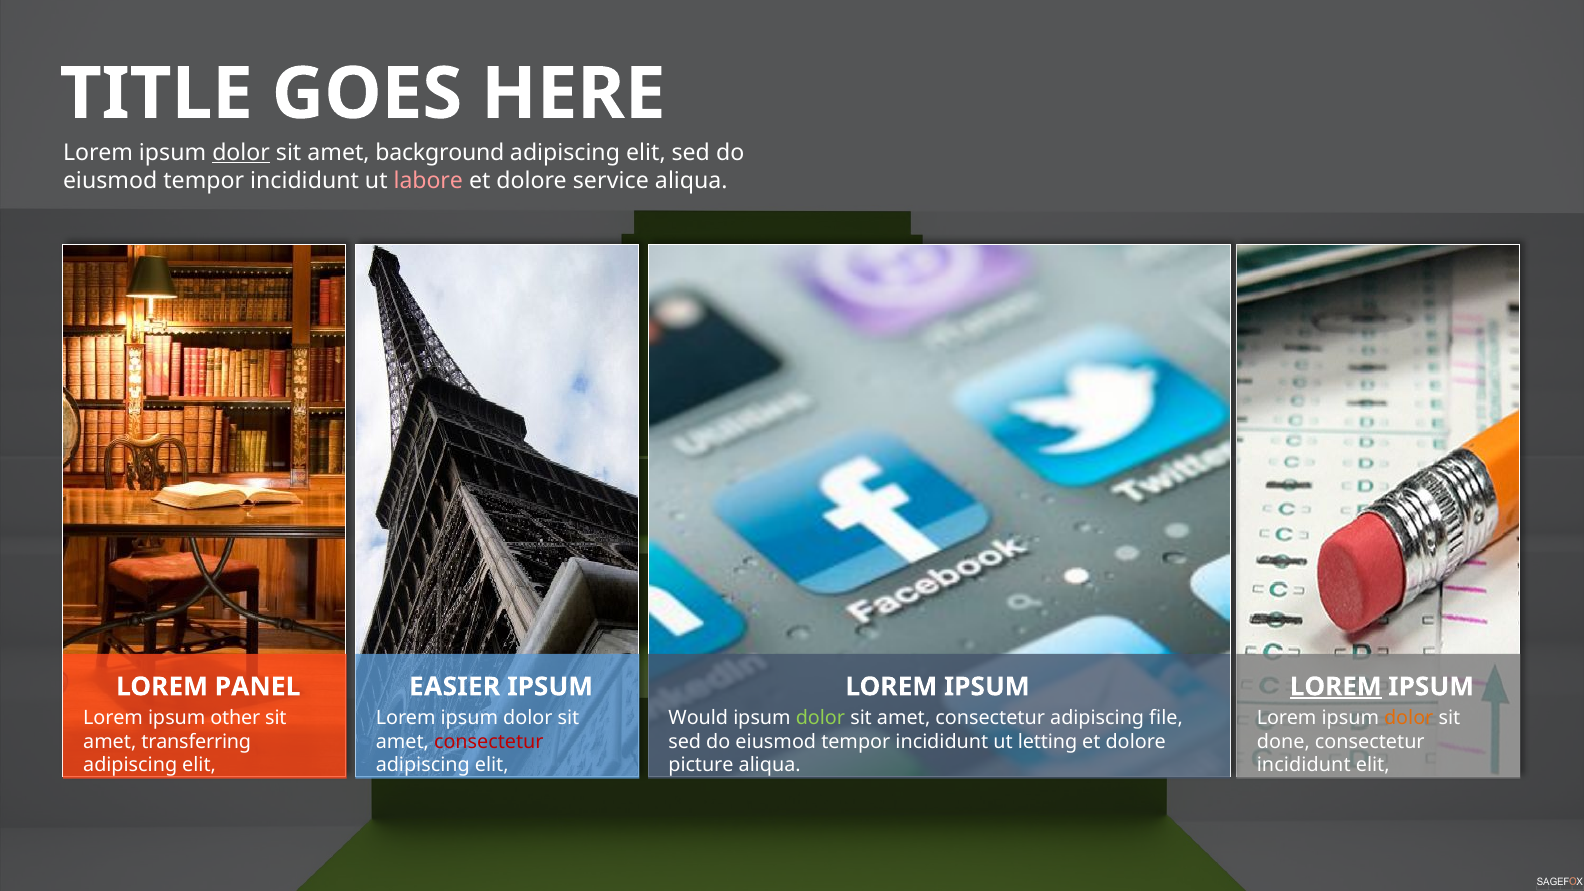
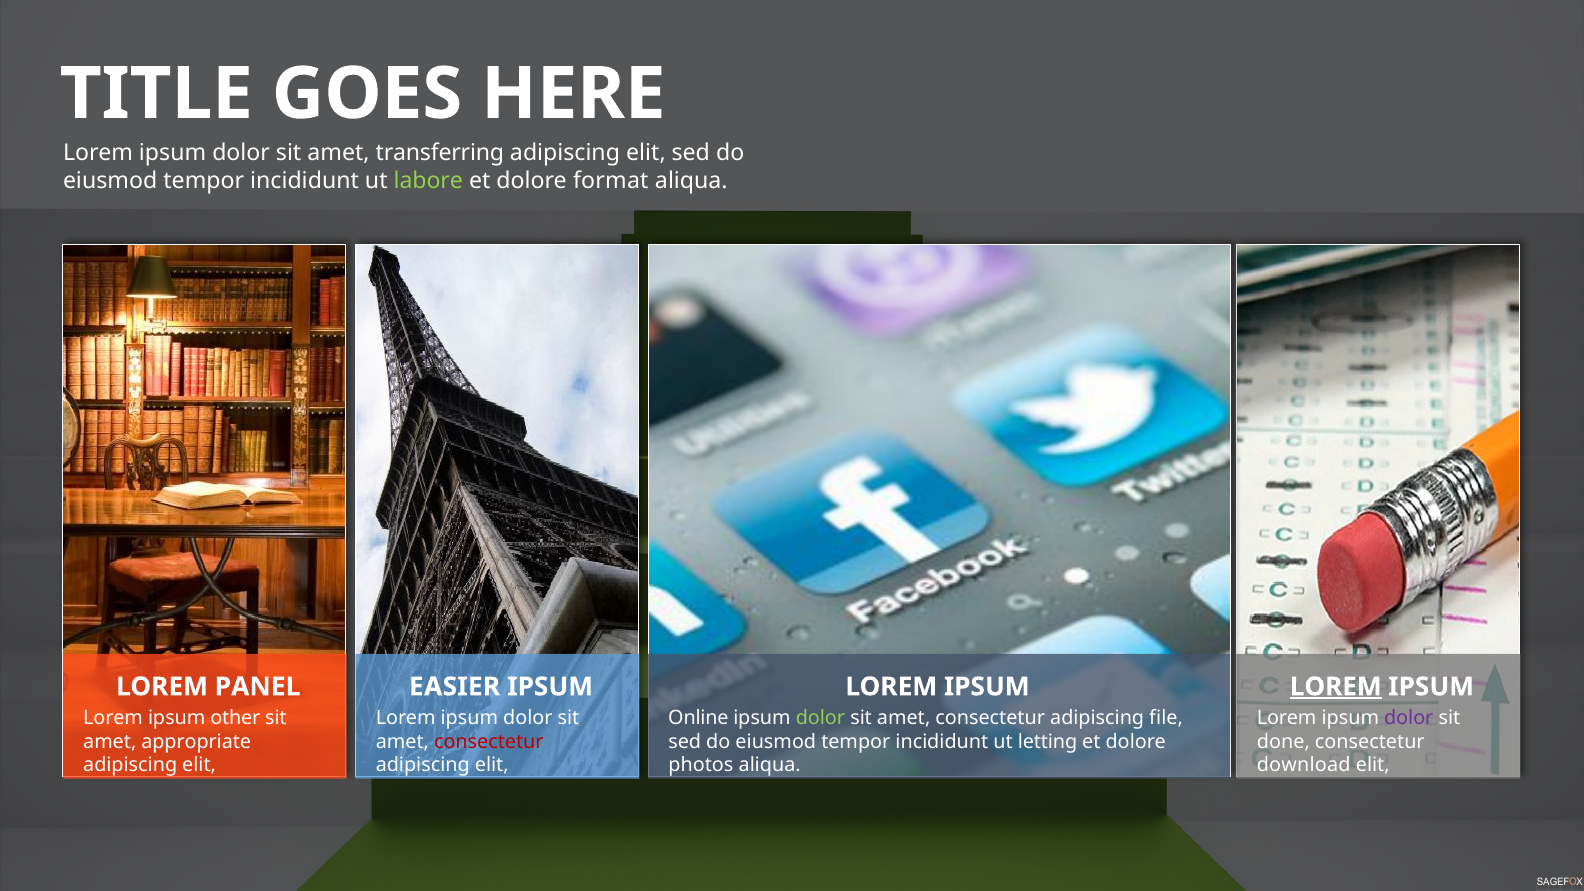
dolor underline: present -> none (241, 153)
background: background -> transferring (440, 153)
labore colour: pink -> light green (428, 181)
service: service -> format (611, 181)
Would: Would -> Online (698, 718)
dolor colour: orange -> purple (1409, 718)
transferring: transferring -> appropriate (196, 742)
picture: picture -> photos (701, 765)
incididunt: incididunt -> download (1304, 765)
